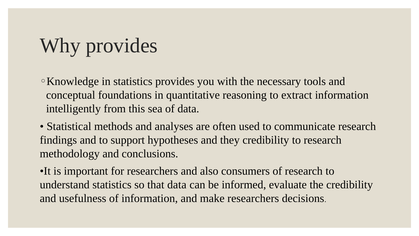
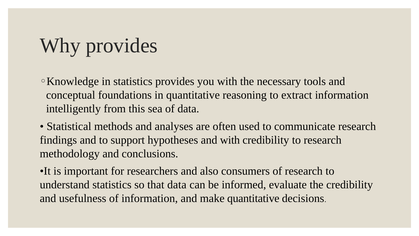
and they: they -> with (230, 140)
make researchers: researchers -> quantitative (253, 198)
